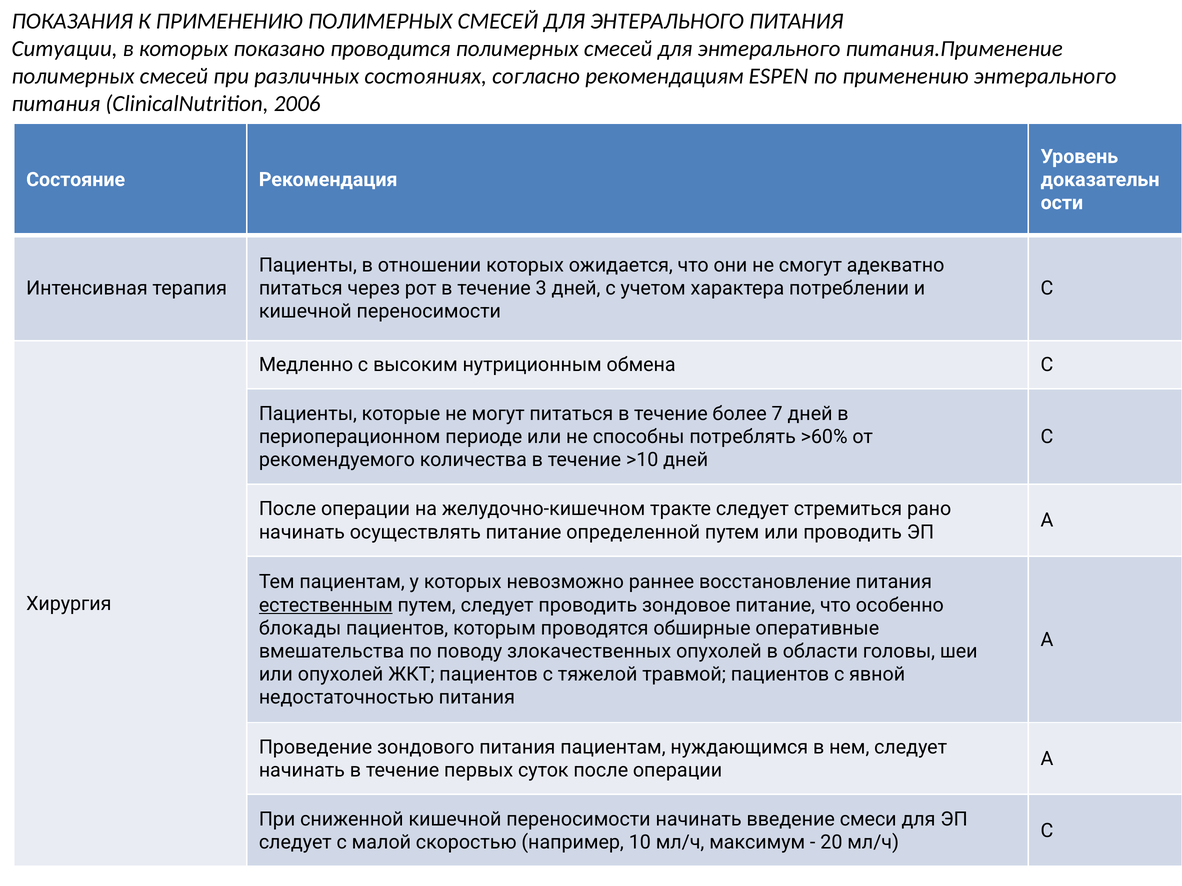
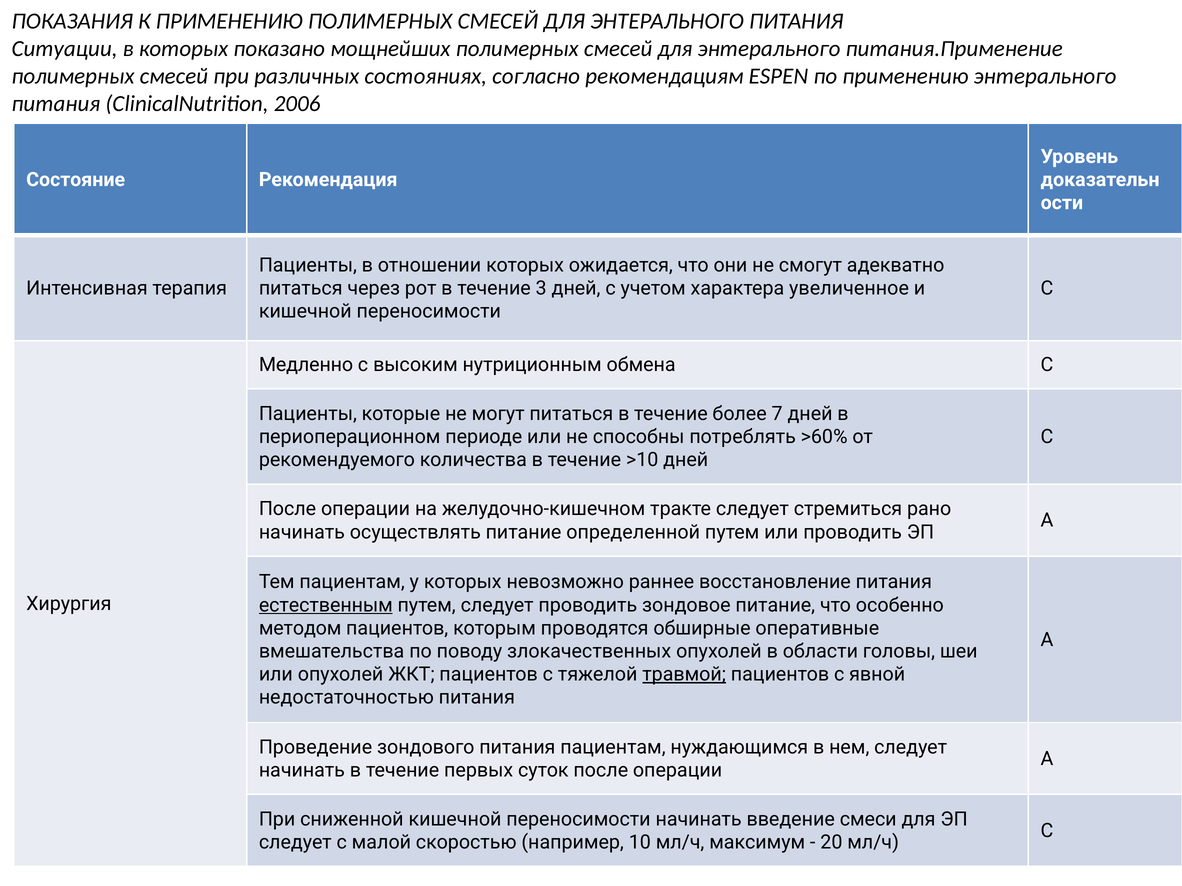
проводится: проводится -> мощнейших (390, 49)
потреблении: потреблении -> увеличенное (849, 288)
блокады: блокады -> методом (300, 628)
травмой underline: none -> present (684, 675)
